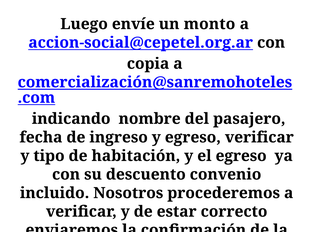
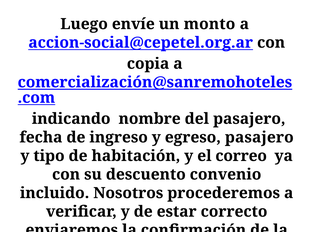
egreso verificar: verificar -> pasajero (259, 138)
el egreso: egreso -> correo (241, 156)
